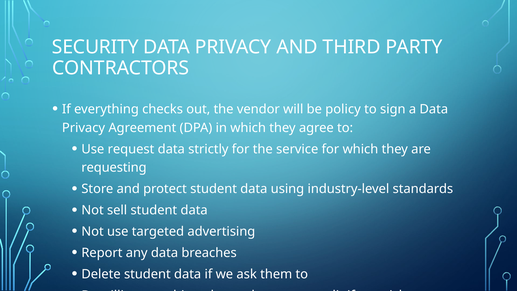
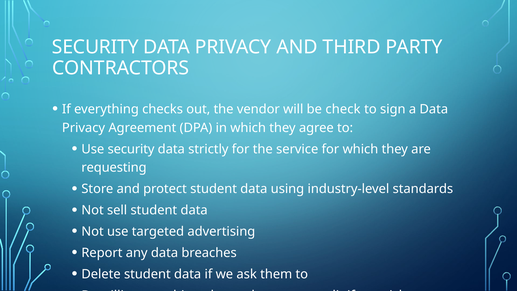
policy: policy -> check (343, 109)
Use request: request -> security (131, 149)
